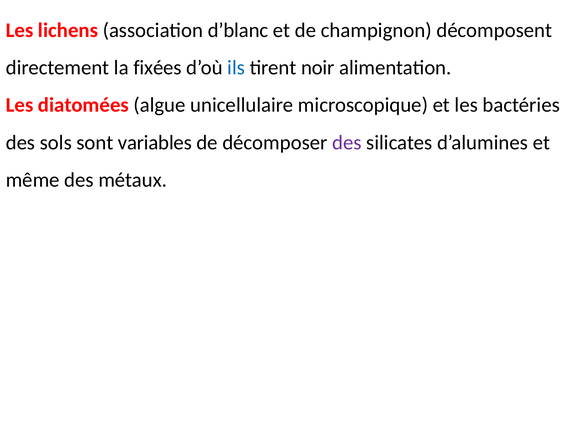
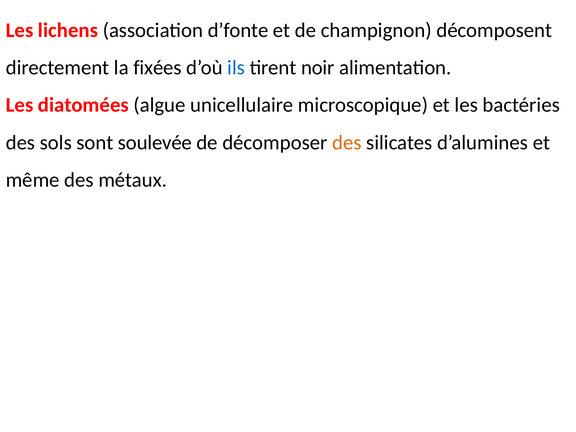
d’blanc: d’blanc -> d’fonte (238, 30)
variables: variables -> soulevée (155, 143)
des colour: purple -> orange (347, 143)
